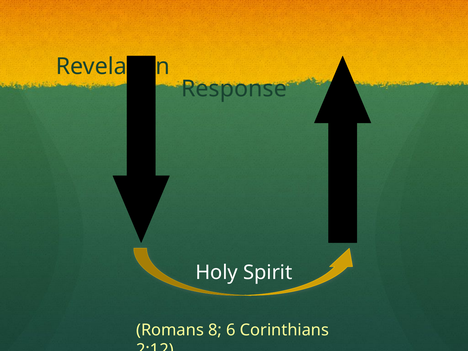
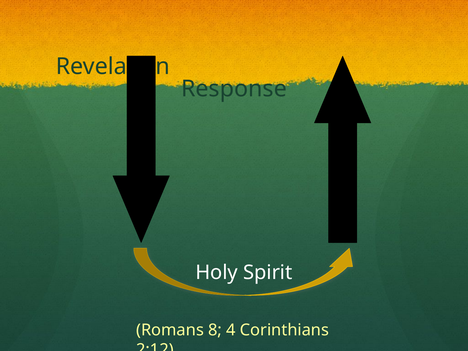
6: 6 -> 4 (231, 330)
